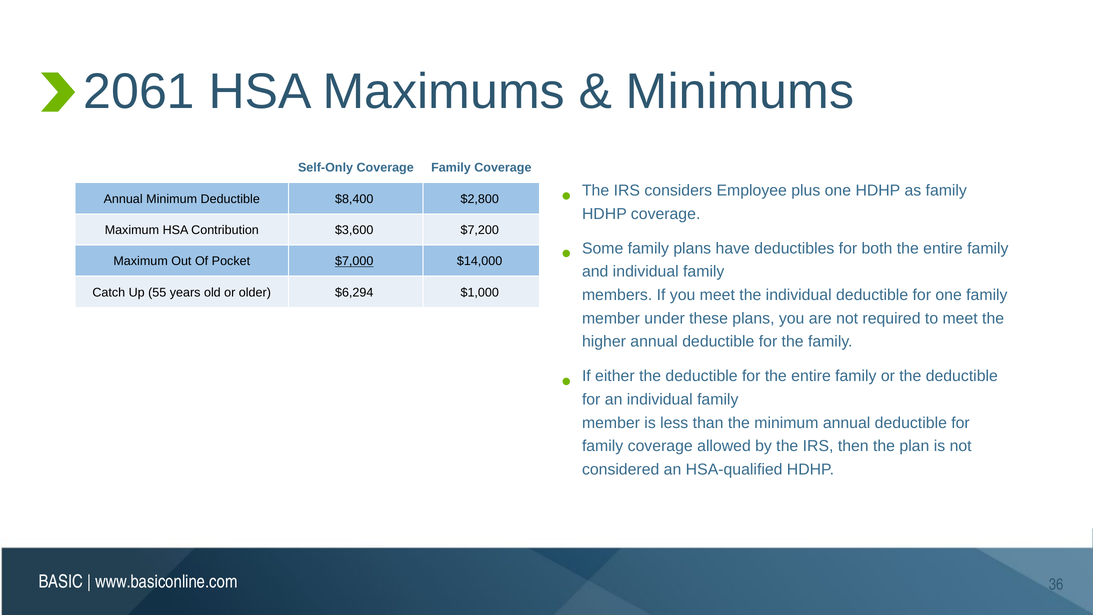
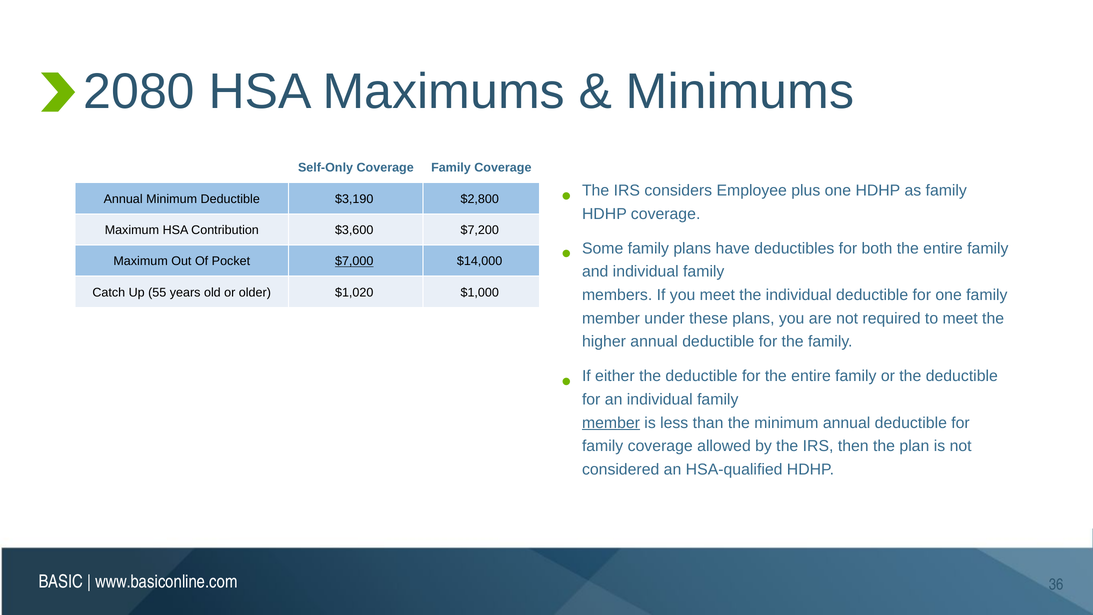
2061: 2061 -> 2080 (139, 92)
$8,400: $8,400 -> $3,190 (354, 199)
$6,294: $6,294 -> $1,020 (354, 292)
member underline: none -> present (611, 423)
